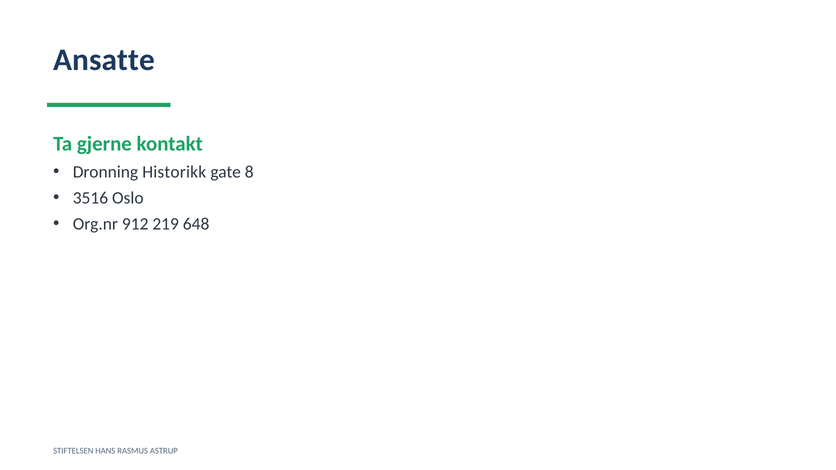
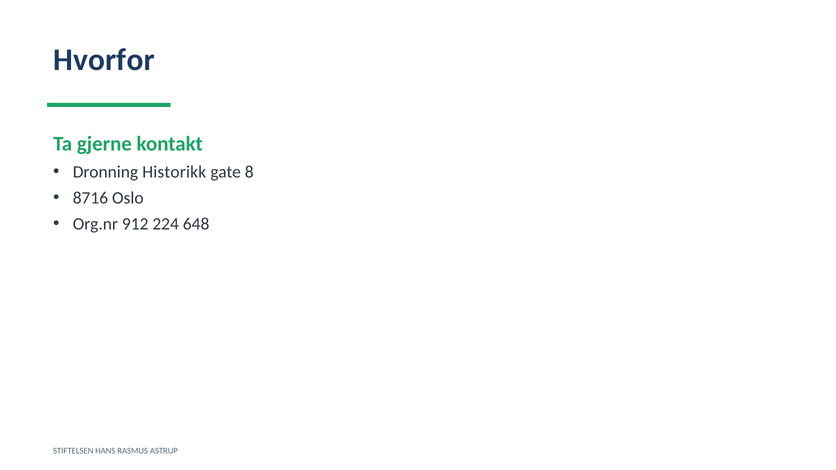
Ansatte: Ansatte -> Hvorfor (104, 60)
3516: 3516 -> 8716 (90, 198)
219: 219 -> 224 (166, 224)
